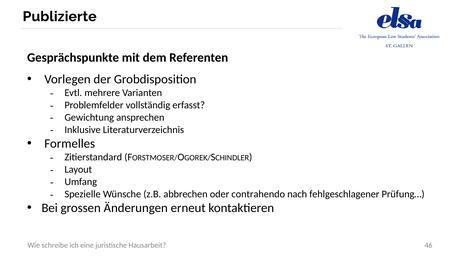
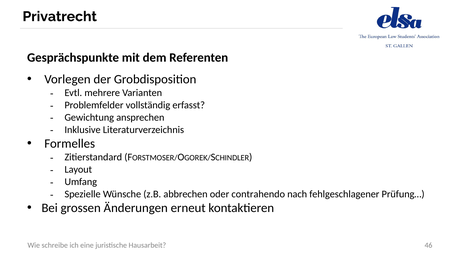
Publizierte: Publizierte -> Privatrecht (60, 16)
